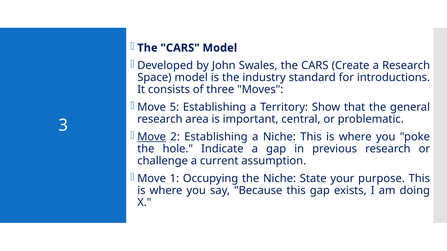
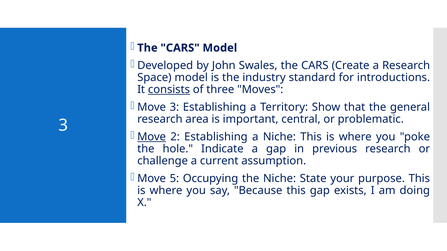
consists underline: none -> present (169, 90)
Move 5: 5 -> 3 (174, 107)
1: 1 -> 5 (174, 179)
